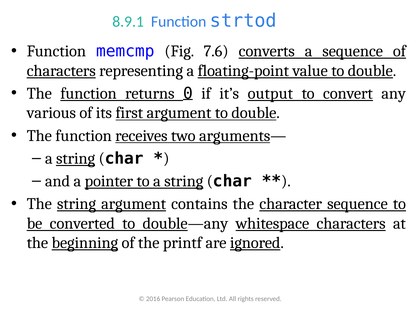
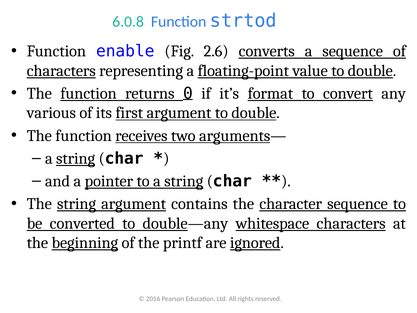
8.9.1: 8.9.1 -> 6.0.8 (128, 22)
memcmp: memcmp -> enable (125, 51)
7.6: 7.6 -> 2.6 (216, 51)
output: output -> format (270, 93)
